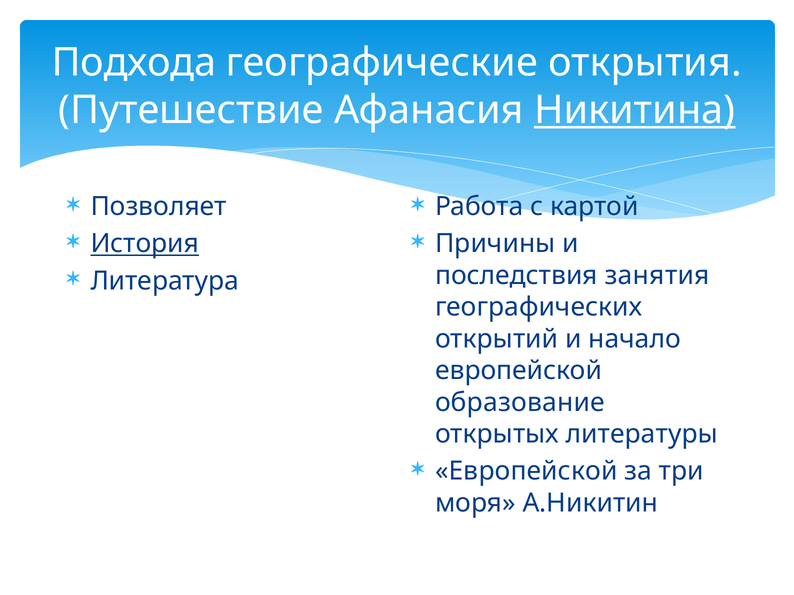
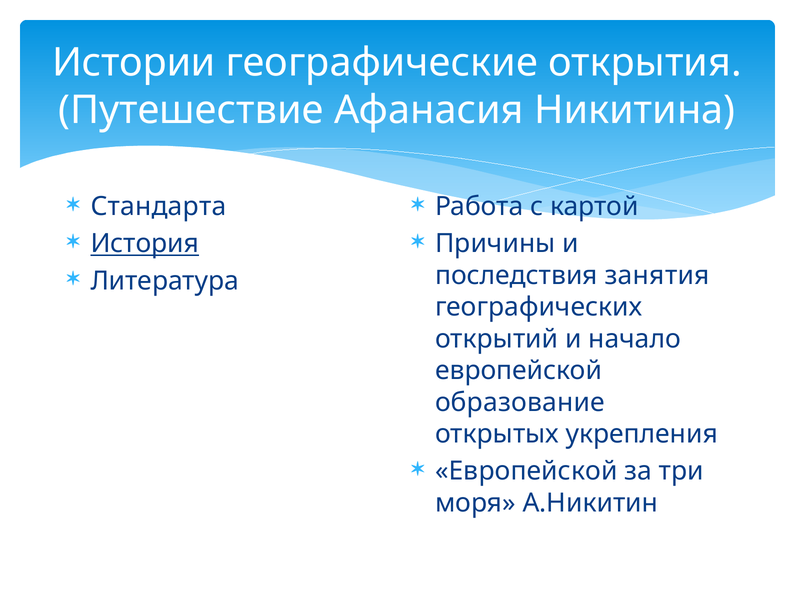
Подхода: Подхода -> Истории (134, 63)
Никитина underline: present -> none (635, 110)
Позволяет: Позволяет -> Стандарта (159, 207)
литературы: литературы -> укрепления (642, 435)
